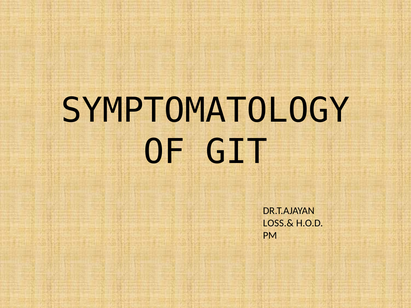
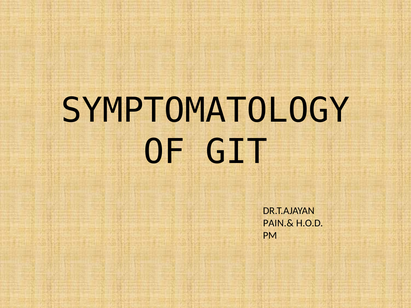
LOSS.&: LOSS.& -> PAIN.& (278, 223)
